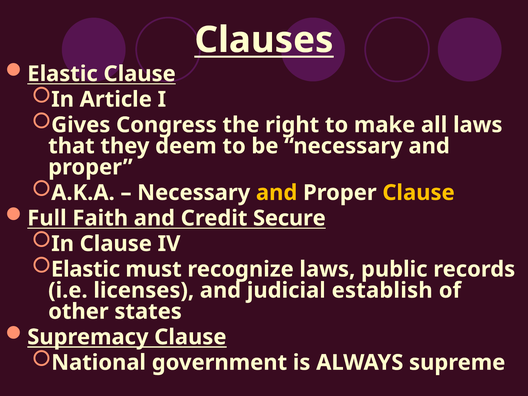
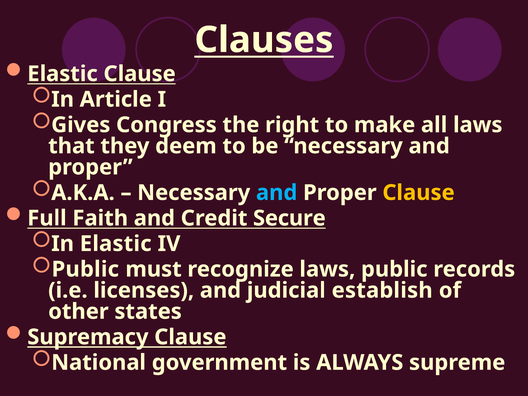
and colour: yellow -> light blue (277, 193)
In Clause: Clause -> Elastic (116, 244)
Elastic: Elastic -> Public (85, 269)
